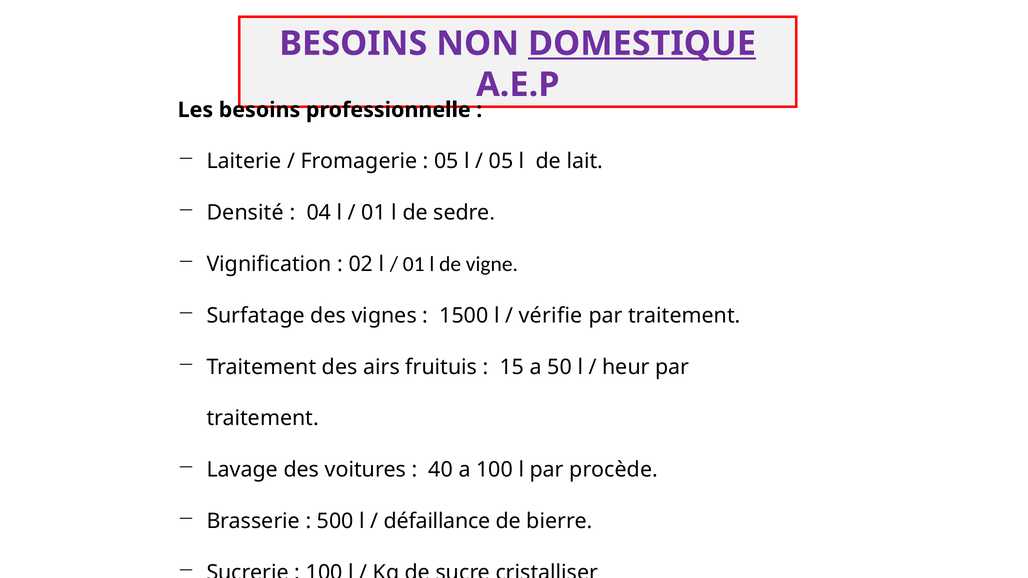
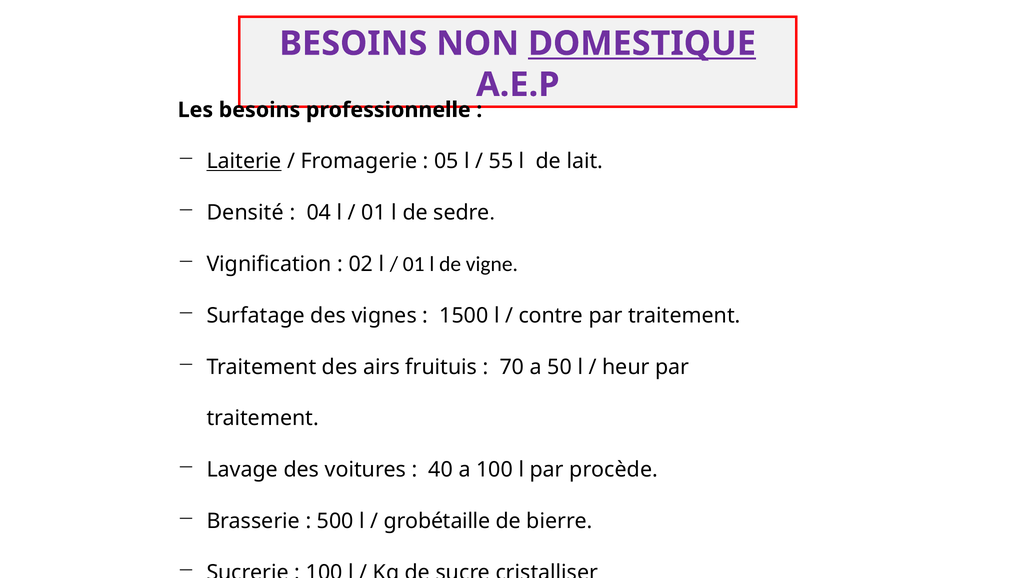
Laiterie underline: none -> present (244, 161)
05: 05 -> 55 (501, 161)
vérifie: vérifie -> contre (551, 316)
15: 15 -> 70 (512, 367)
défaillance: défaillance -> grobétaille (437, 521)
